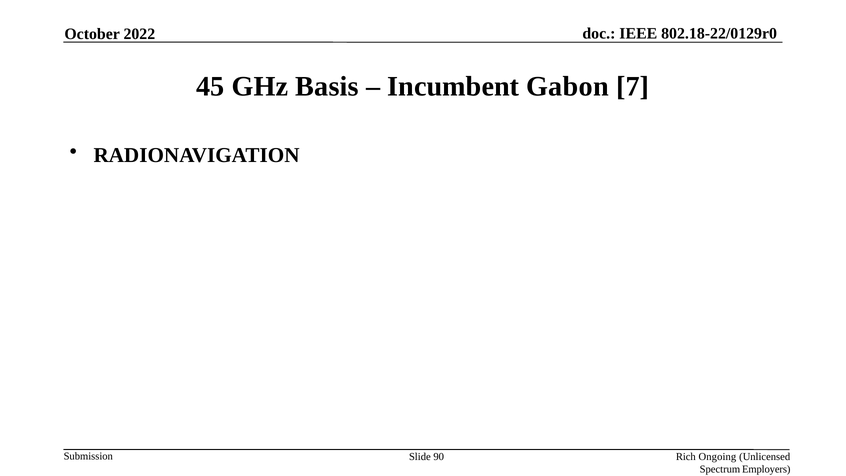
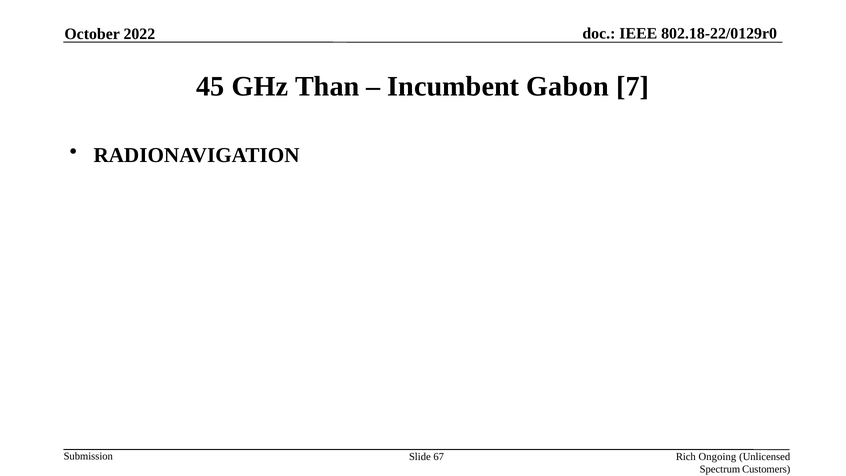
Basis: Basis -> Than (327, 87)
90: 90 -> 67 (439, 456)
Employers: Employers -> Customers (766, 469)
